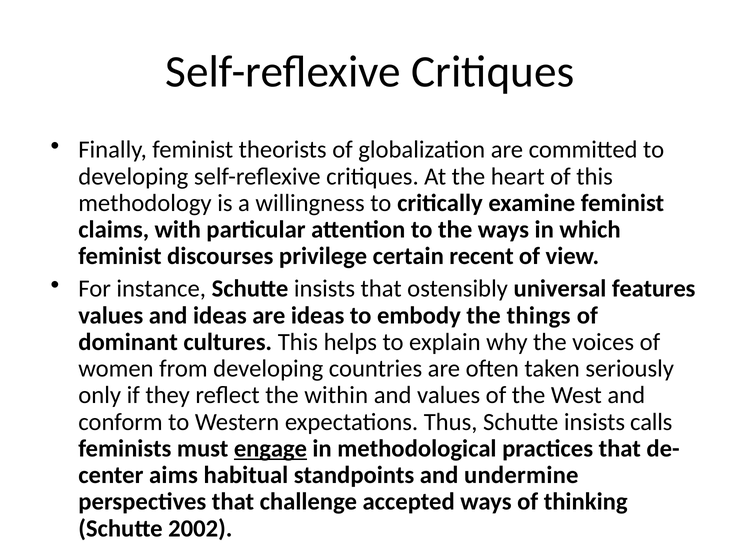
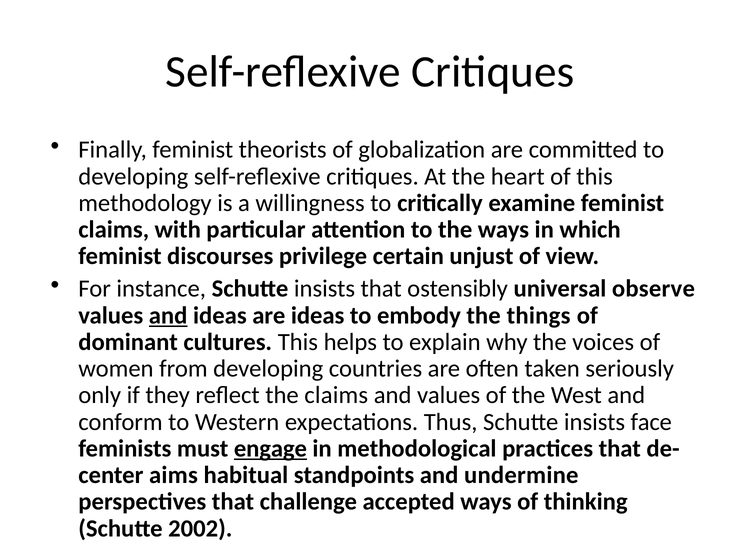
recent: recent -> unjust (481, 256)
features: features -> observe (653, 289)
and underline: none -> present (168, 315)
the within: within -> claims (336, 395)
calls: calls -> face (651, 422)
